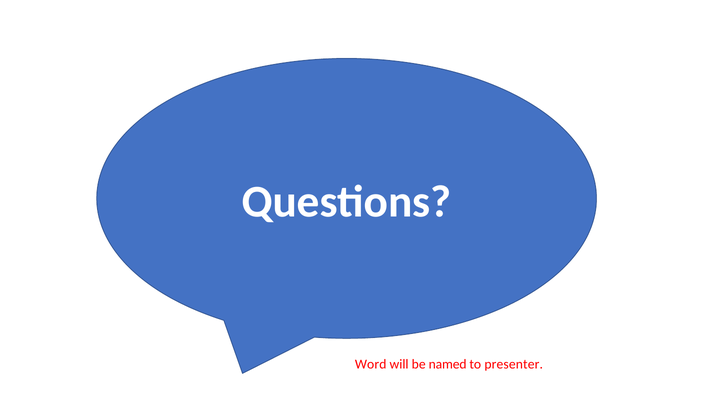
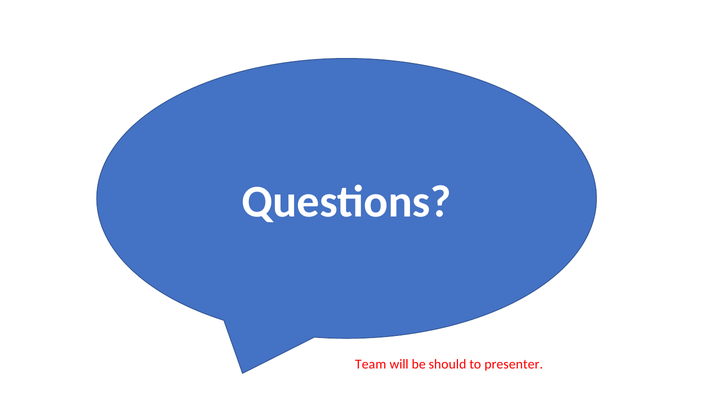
Word: Word -> Team (371, 364)
named: named -> should (447, 364)
